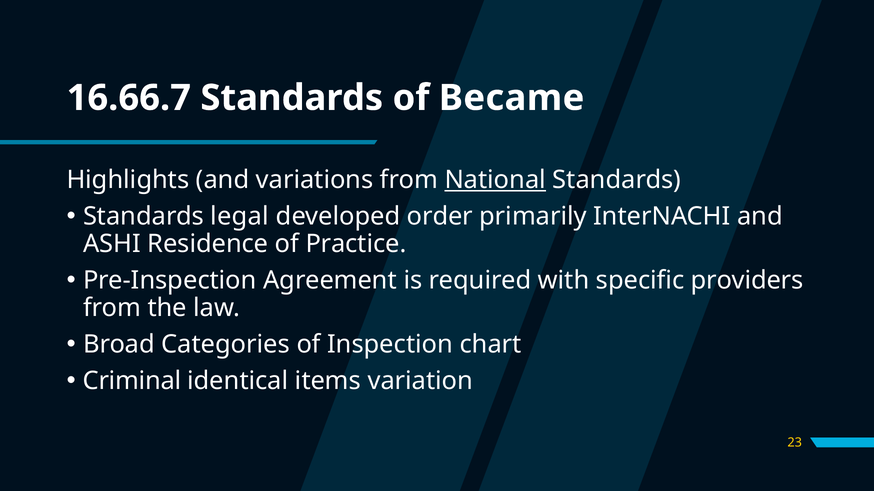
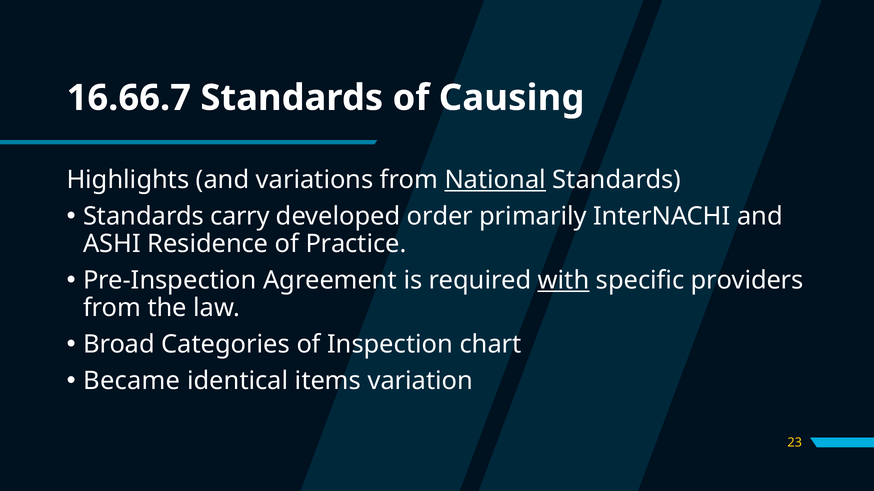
Became: Became -> Causing (512, 98)
legal: legal -> carry (240, 217)
with underline: none -> present (563, 281)
Criminal: Criminal -> Became (132, 381)
